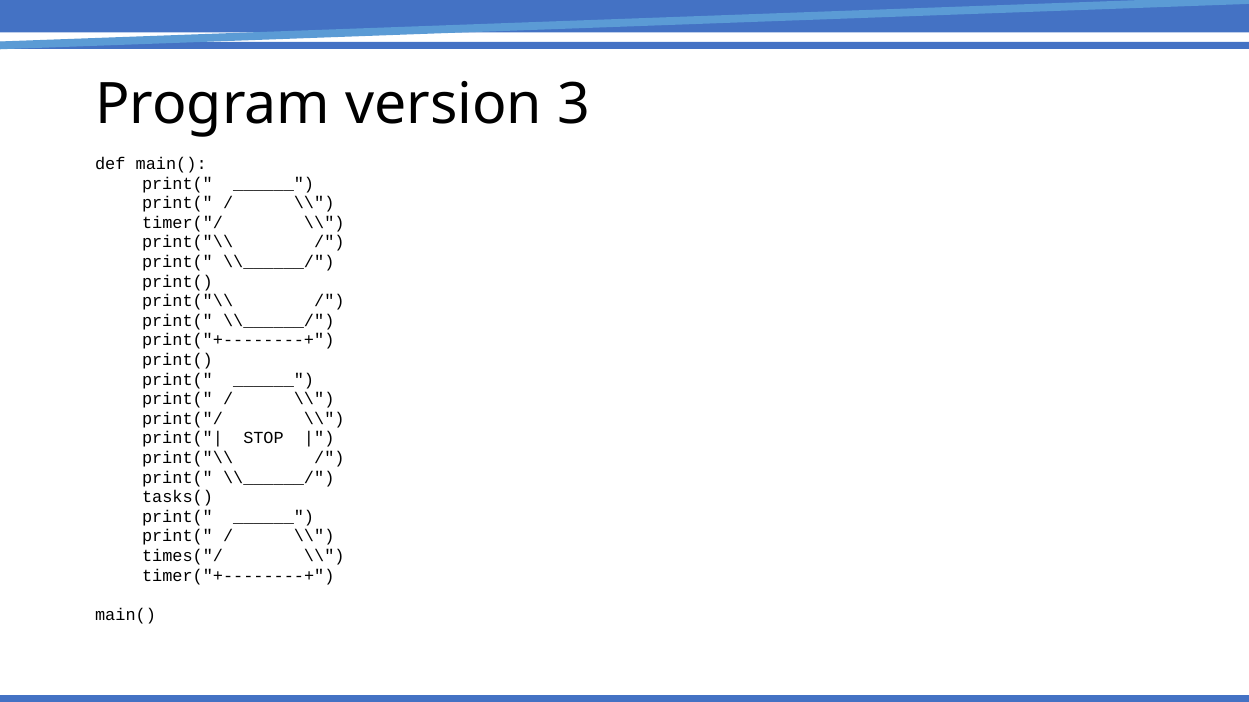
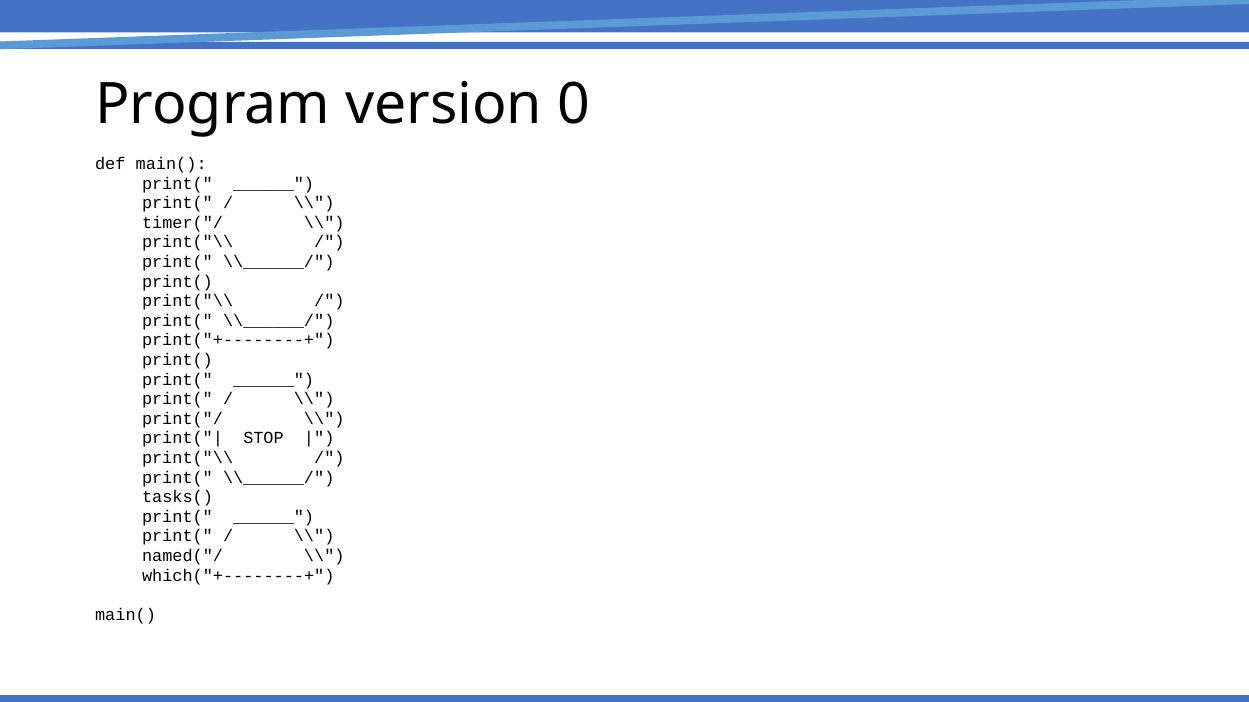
3: 3 -> 0 (573, 105)
times("/: times("/ -> named("/ (183, 556)
timer("+--------+: timer("+--------+ -> which("+--------+ (238, 576)
